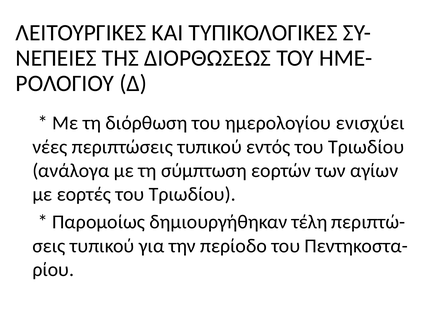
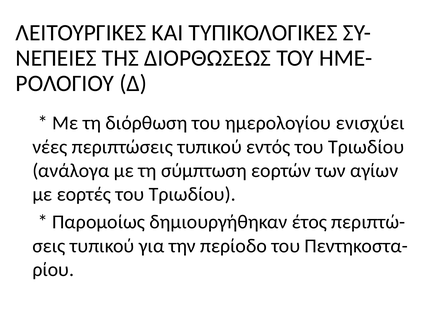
τέλη: τέλη -> έτος (309, 222)
